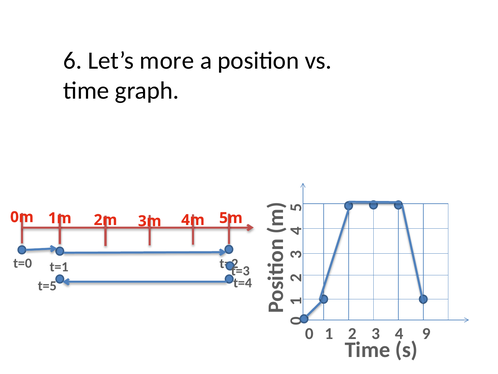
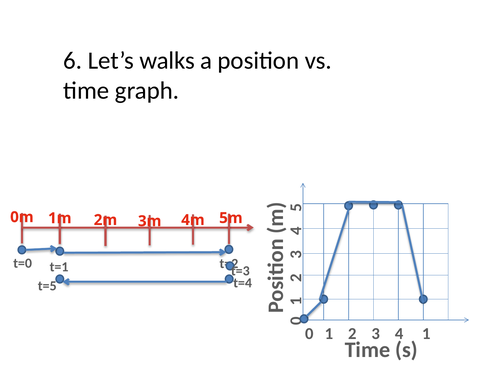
more: more -> walks (167, 61)
4 9: 9 -> 1 (426, 333)
